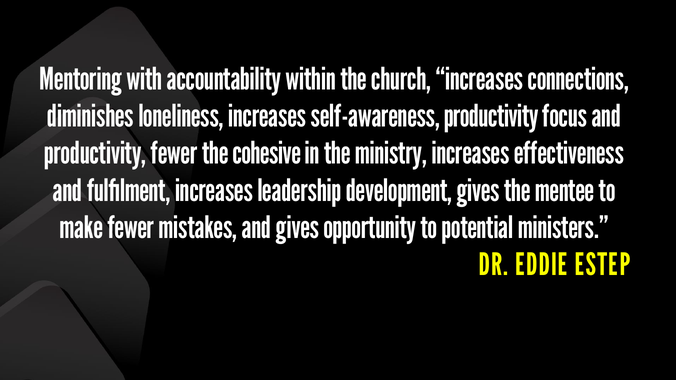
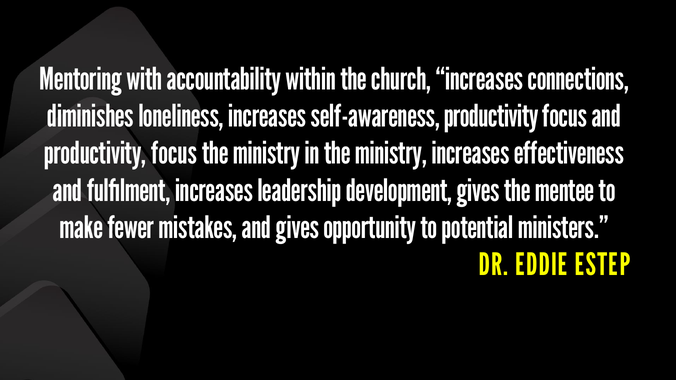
fewer: fewer -> focus (174, 154)
cohesive: cohesive -> ministry (267, 154)
